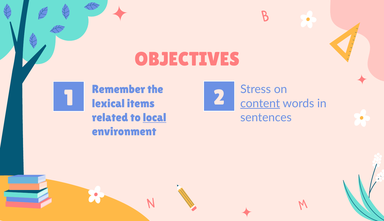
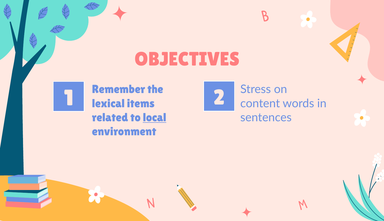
content underline: present -> none (260, 103)
